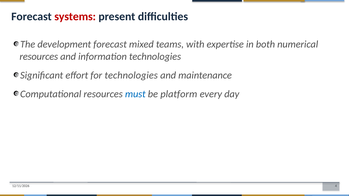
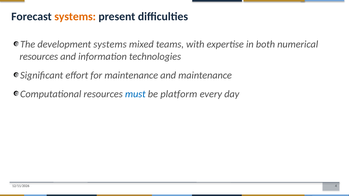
systems colour: red -> orange (75, 17)
development forecast: forecast -> systems (110, 44)
for technologies: technologies -> maintenance (131, 75)
